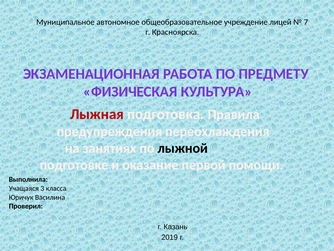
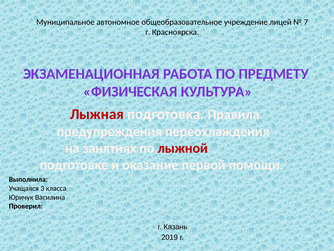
лыжной colour: black -> red (183, 148)
